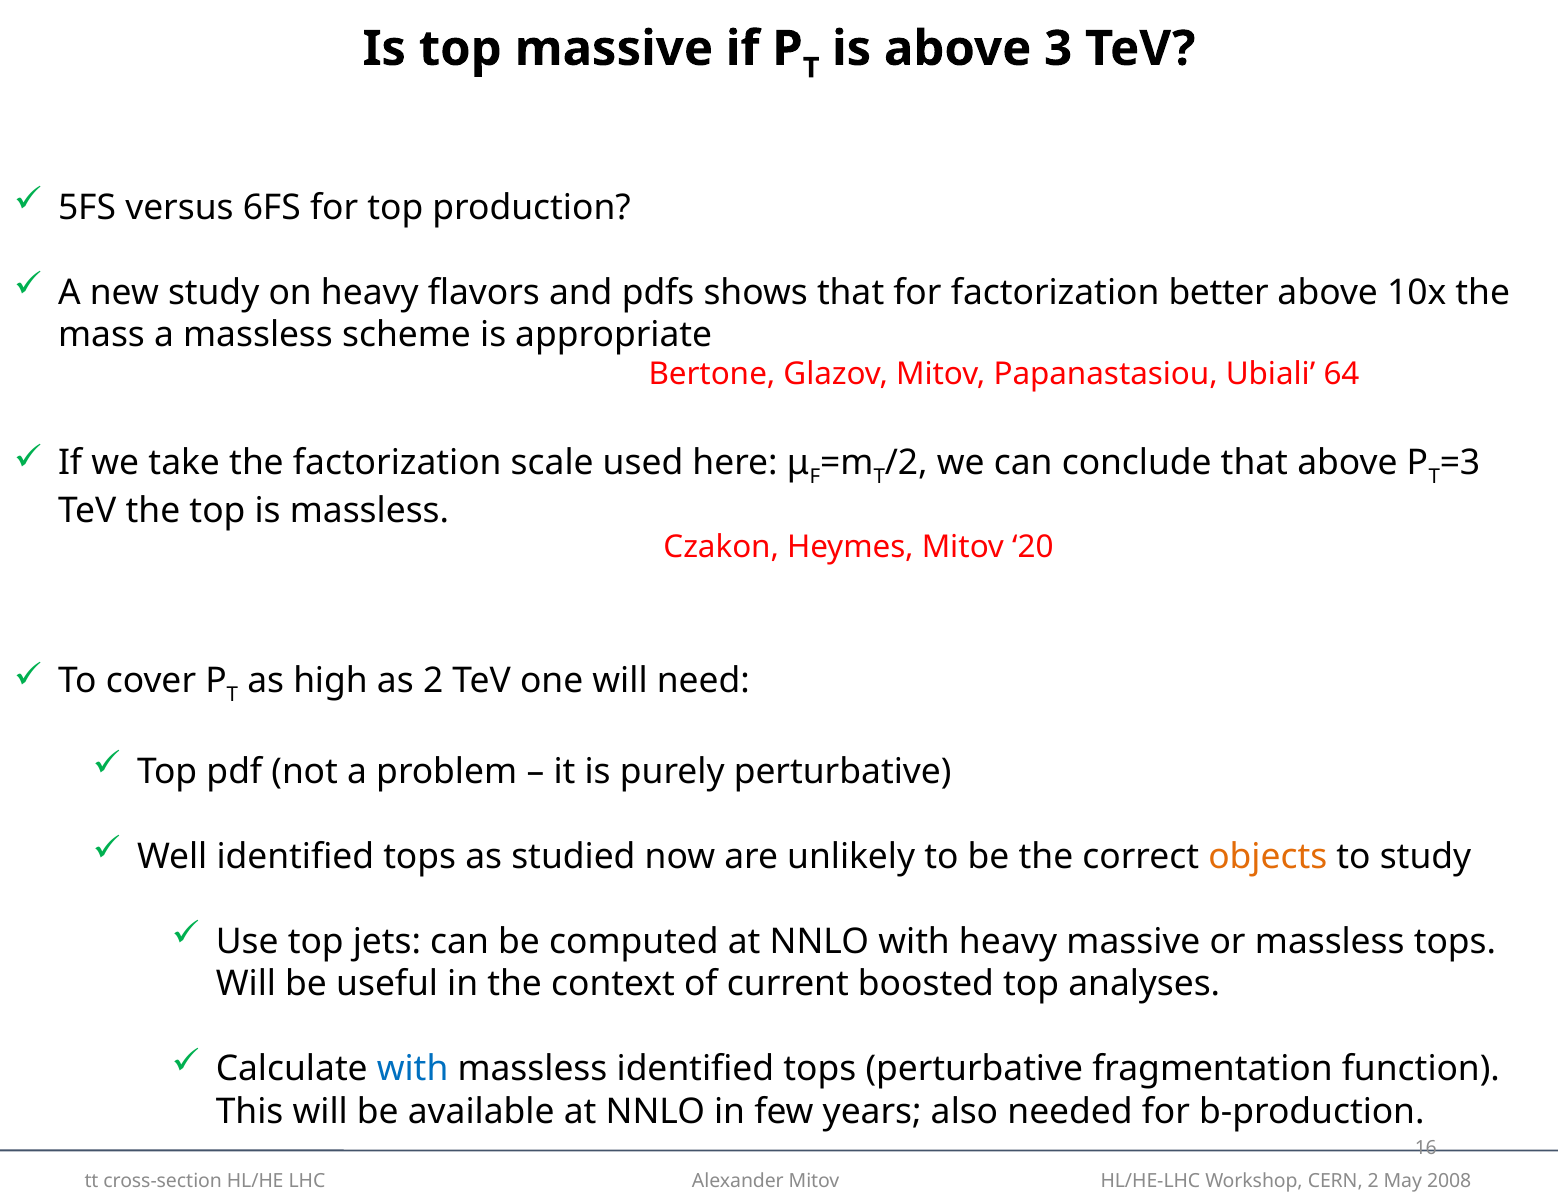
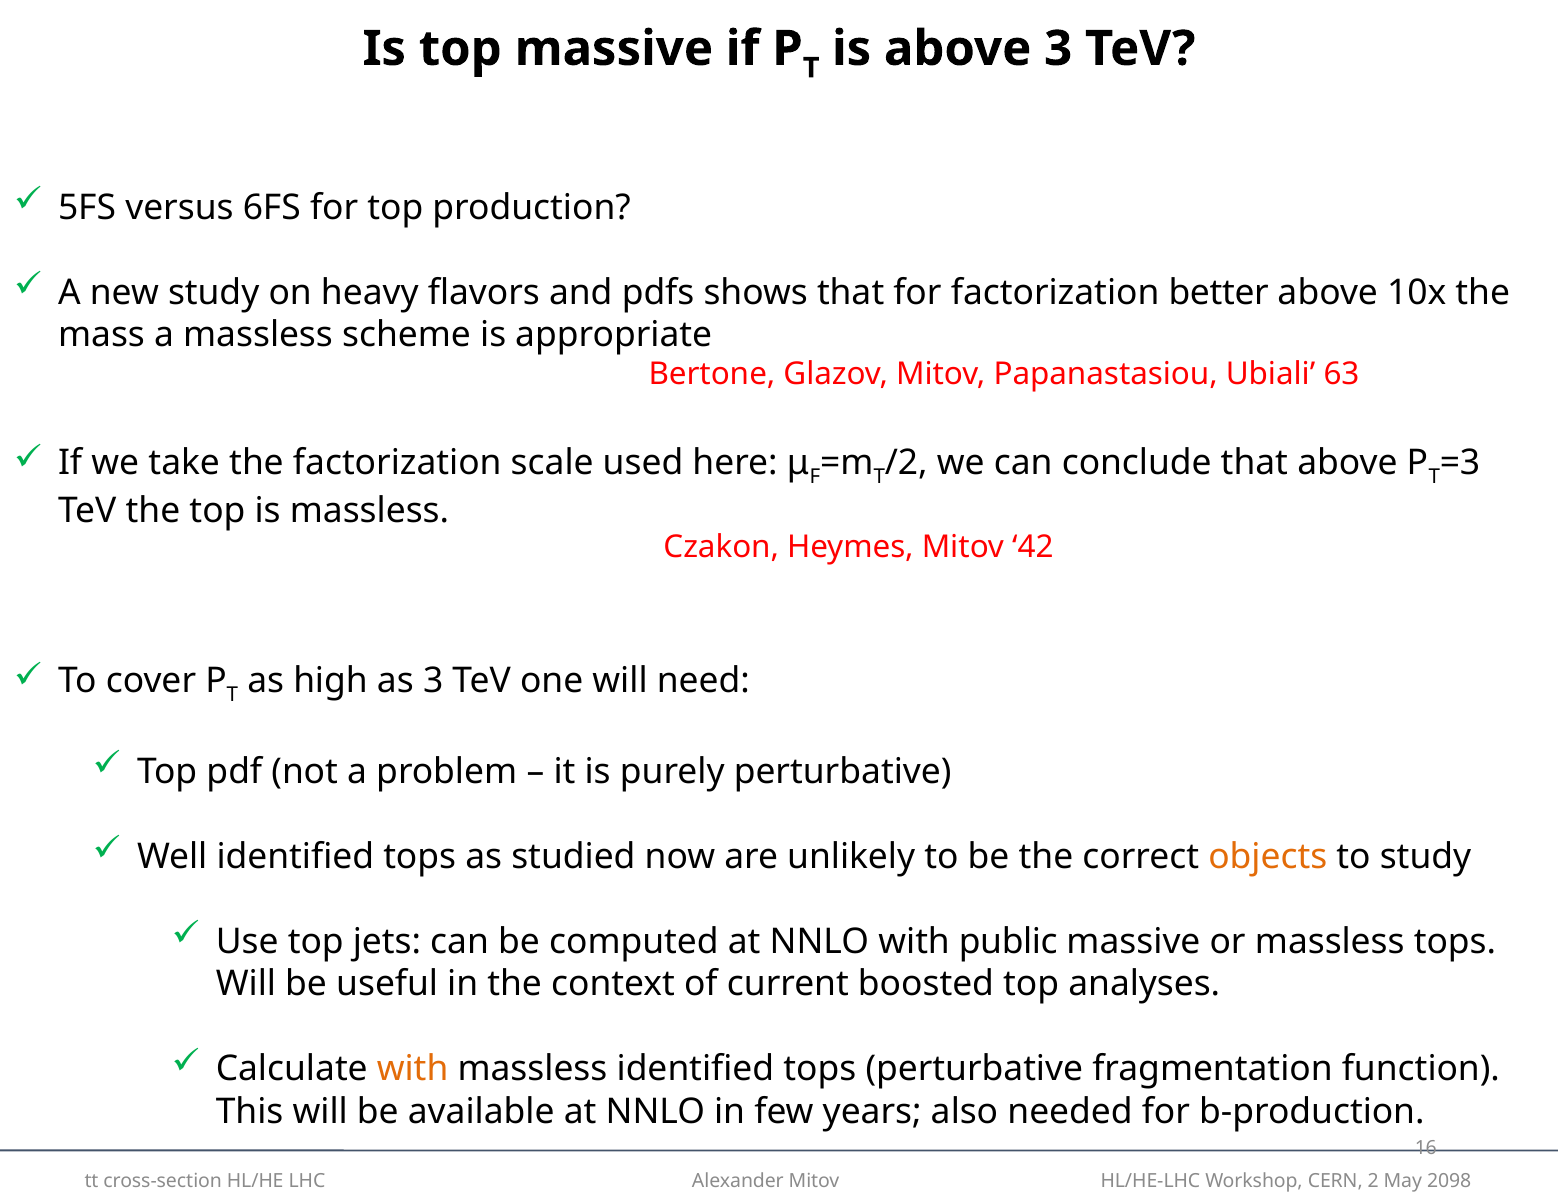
64: 64 -> 63 (1342, 374)
20: 20 -> 42 (1033, 547)
as 2: 2 -> 3 (433, 681)
with heavy: heavy -> public (1008, 942)
with colour: blue -> orange (413, 1069)
2008: 2008 -> 2098 (1449, 1181)
